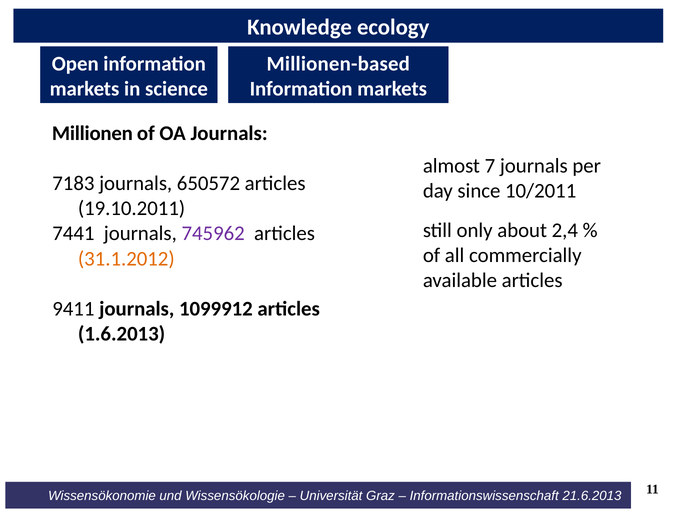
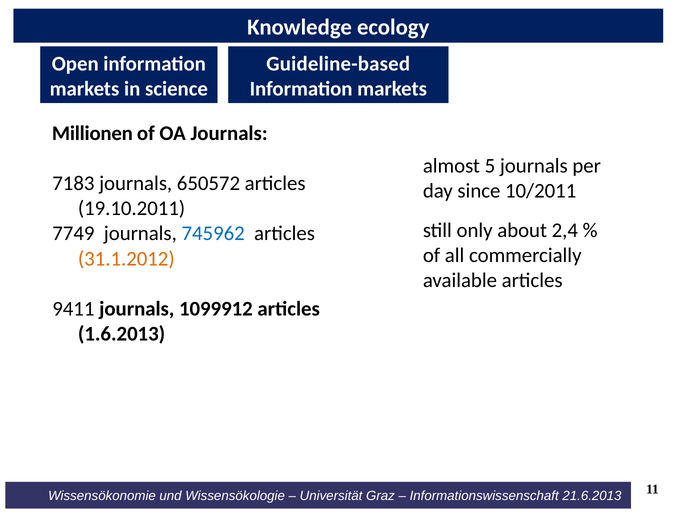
Millionen-based: Millionen-based -> Guideline-based (338, 64)
7: 7 -> 5 (490, 166)
7441: 7441 -> 7749 (73, 233)
745962 colour: purple -> blue (213, 233)
